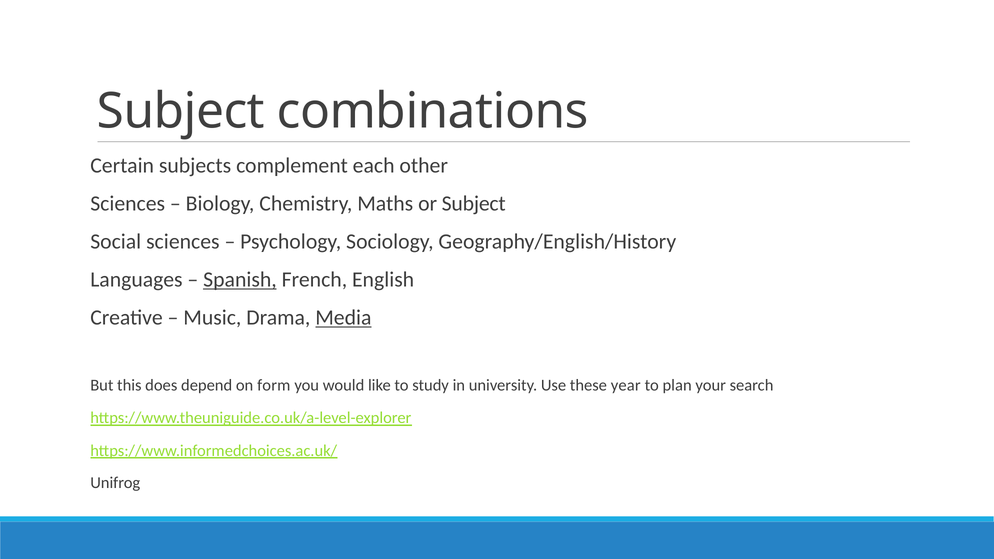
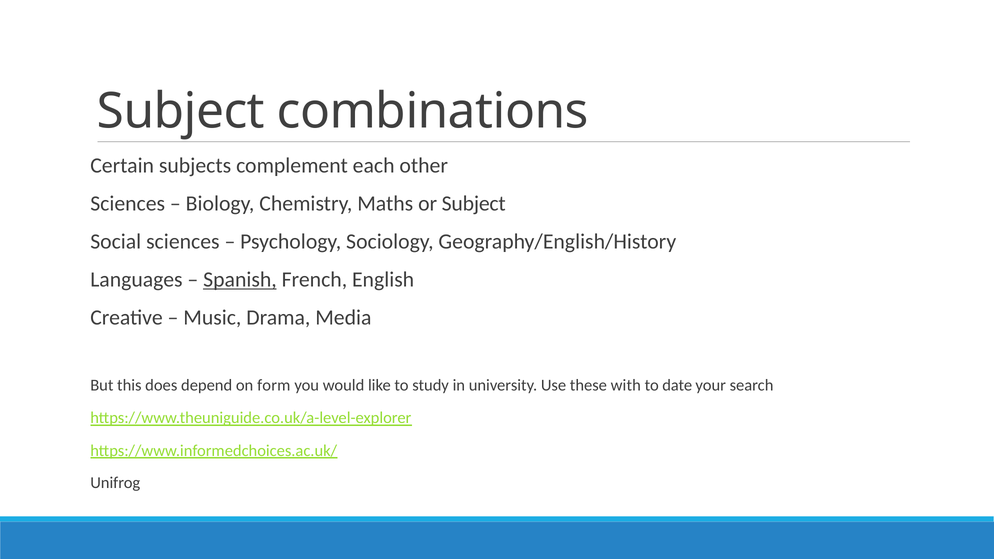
Media underline: present -> none (343, 318)
year: year -> with (626, 385)
plan: plan -> date (677, 385)
